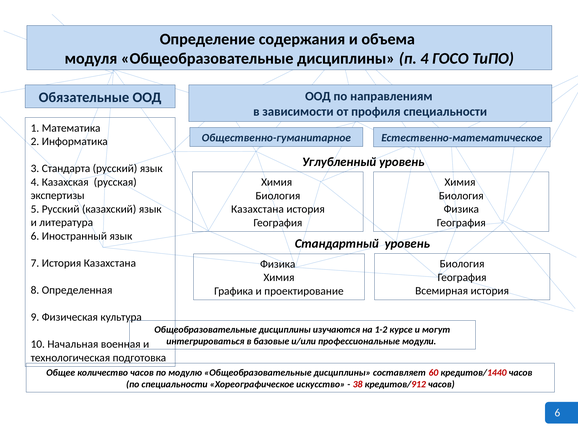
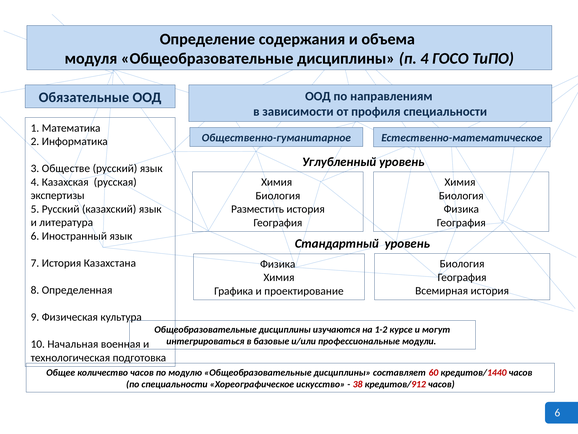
Стандарта: Стандарта -> Обществе (66, 168)
Казахстана: Казахстана -> Разместить (258, 209)
